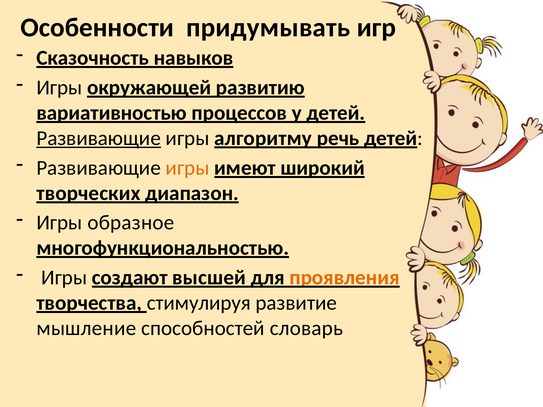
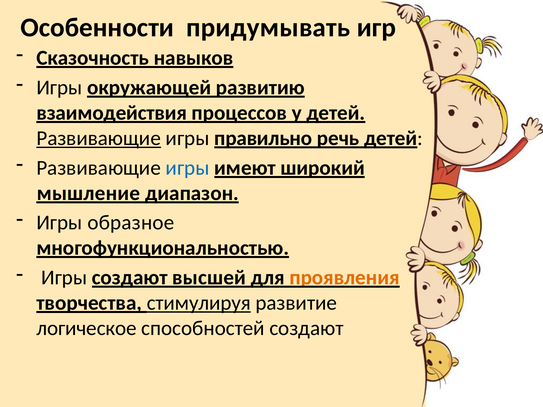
вариативностью: вариативностью -> взаимодействия (112, 113)
алгоритму: алгоритму -> правильно (263, 138)
игры colour: orange -> blue (188, 168)
творческих: творческих -> мышление (88, 193)
стимулируя underline: none -> present (199, 303)
мышление: мышление -> логическое (87, 328)
способностей словарь: словарь -> создают (306, 328)
